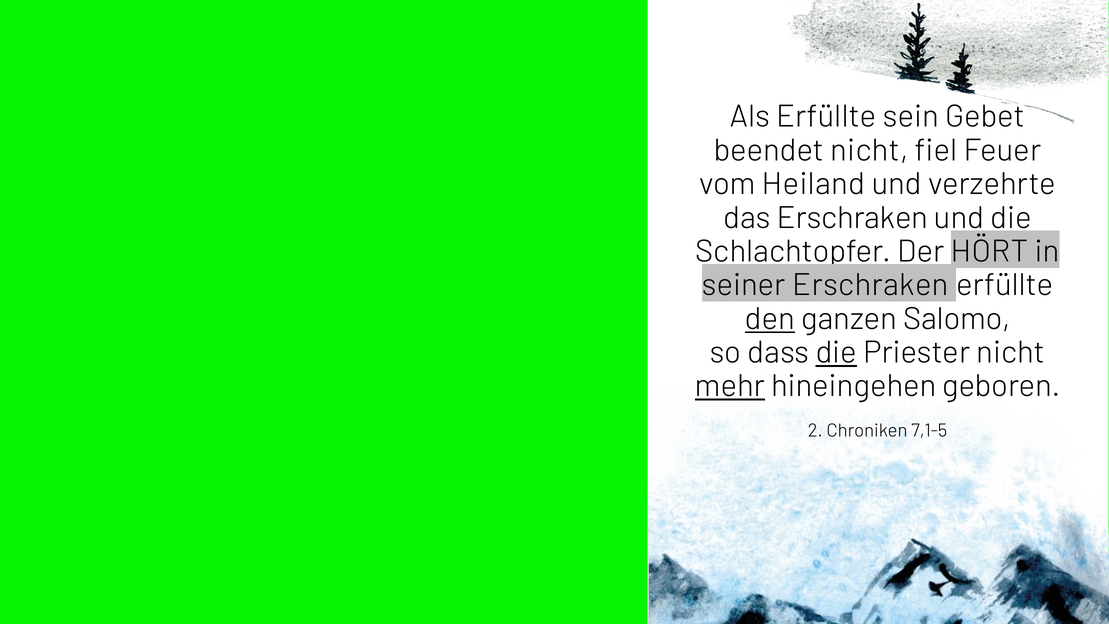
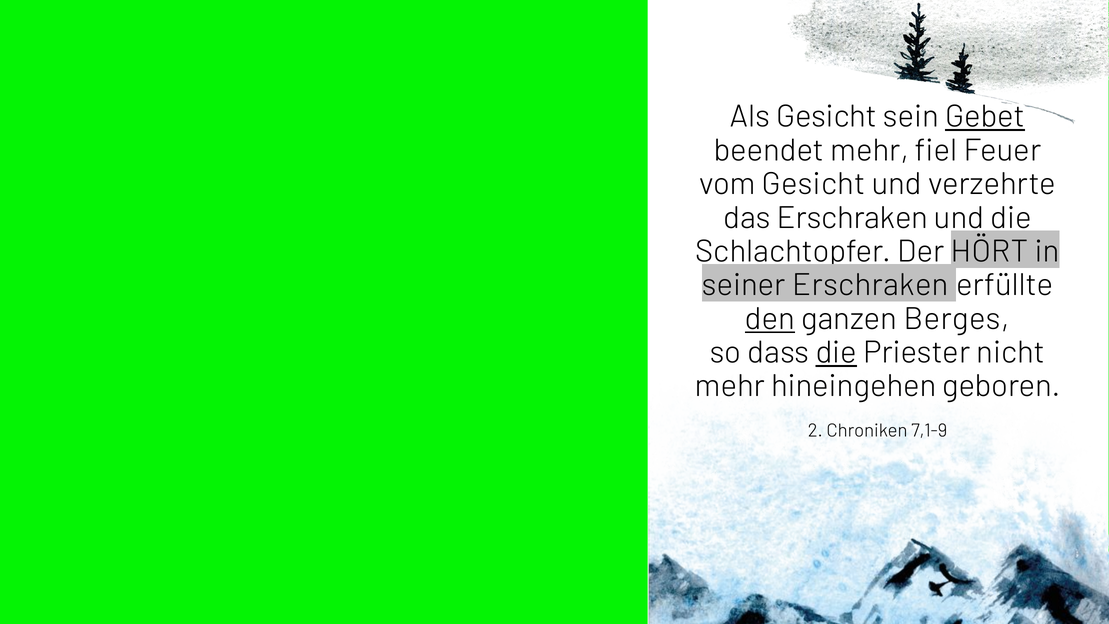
Als Erfüllte: Erfüllte -> Gesicht (827, 117)
Gebet underline: none -> present (985, 117)
beendet nicht: nicht -> mehr (870, 150)
vom Heiland: Heiland -> Gesicht (814, 184)
Salomo: Salomo -> Berges (957, 319)
mehr underline: present -> none (730, 386)
7,1-5: 7,1-5 -> 7,1-9 (929, 431)
